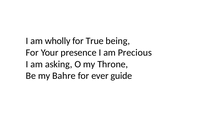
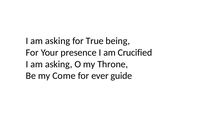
wholly: wholly -> asking (58, 41)
Precious: Precious -> Crucified (135, 53)
Bahre: Bahre -> Come (64, 76)
